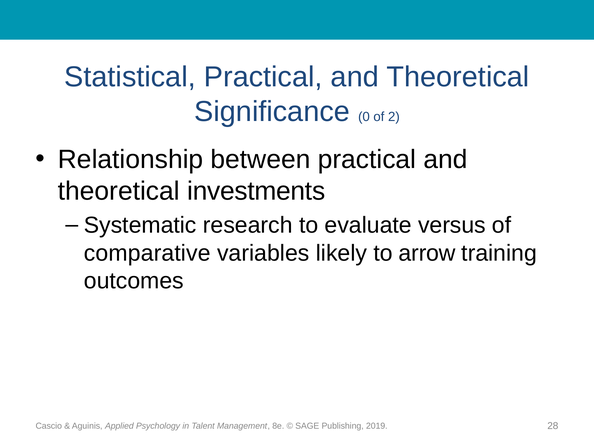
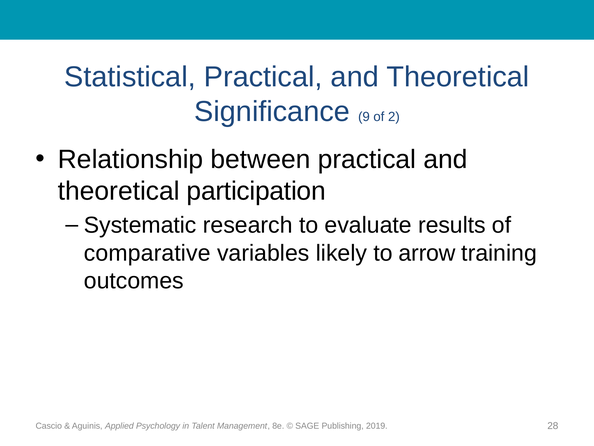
0: 0 -> 9 (364, 117)
investments: investments -> participation (256, 191)
versus: versus -> results (452, 225)
